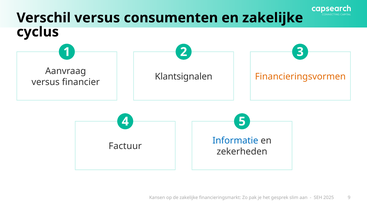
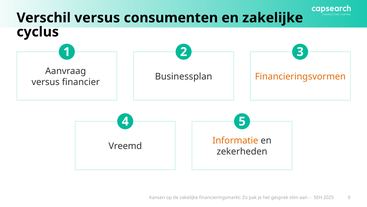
Klantsignalen: Klantsignalen -> Businessplan (184, 76)
Informatie colour: blue -> orange (235, 140)
Factuur: Factuur -> Vreemd (125, 146)
